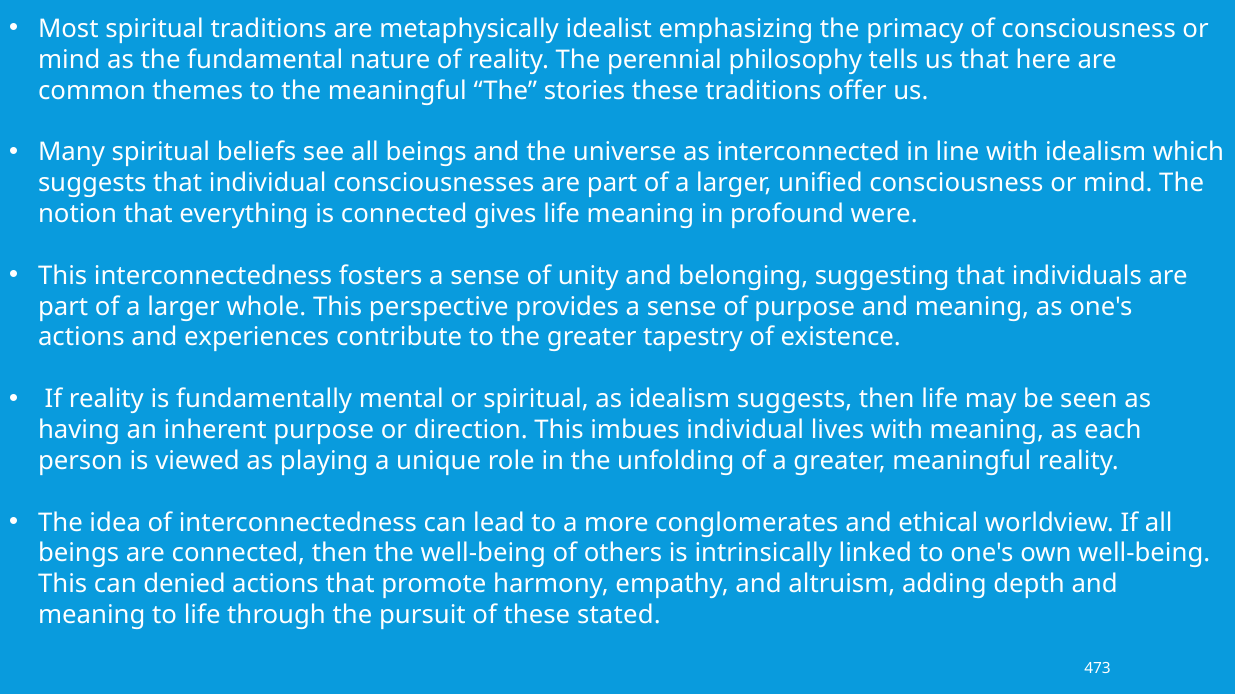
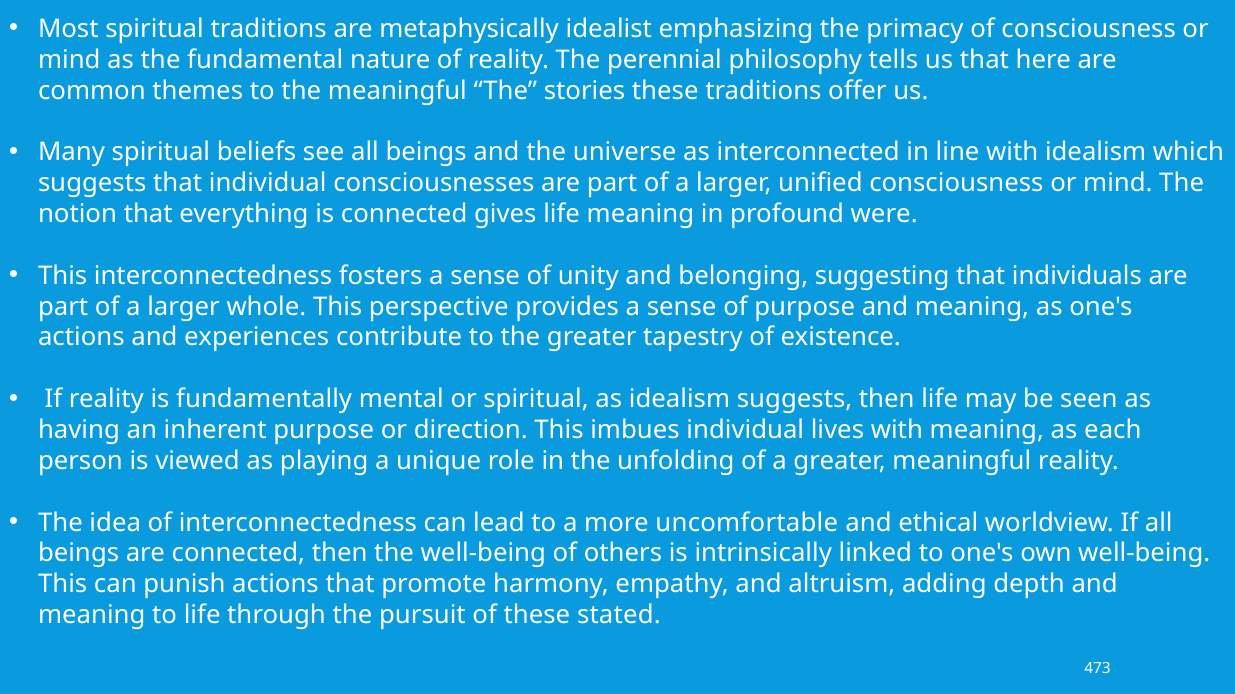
conglomerates: conglomerates -> uncomfortable (747, 523)
denied: denied -> punish (185, 585)
